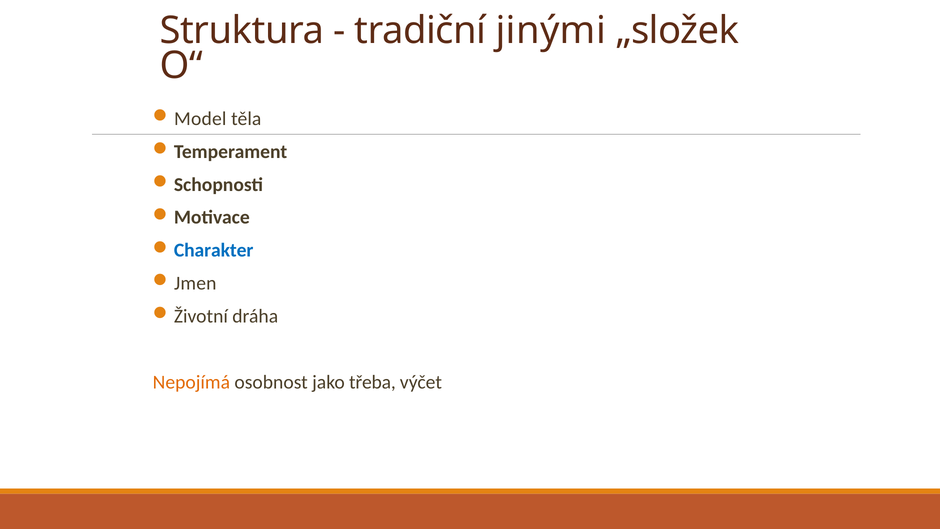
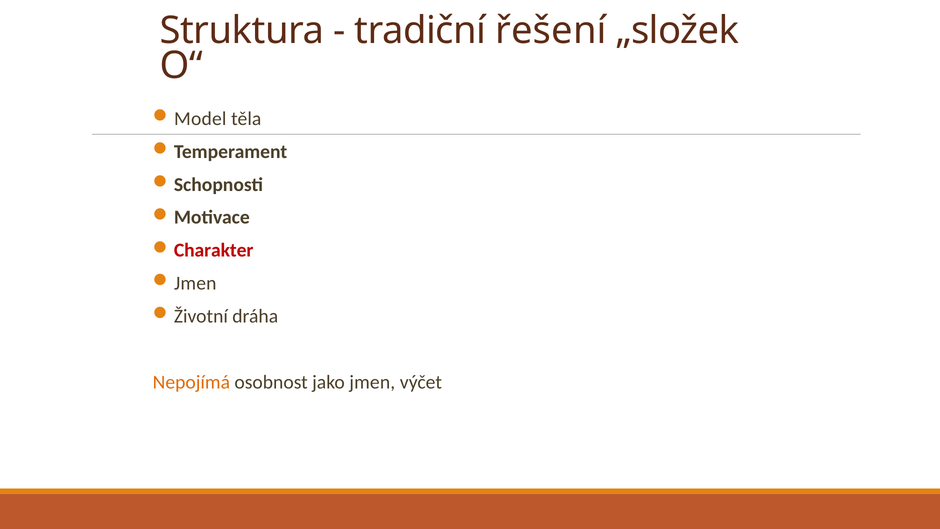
jinými: jinými -> řešení (551, 31)
Charakter colour: blue -> red (214, 250)
jako třeba: třeba -> jmen (372, 382)
